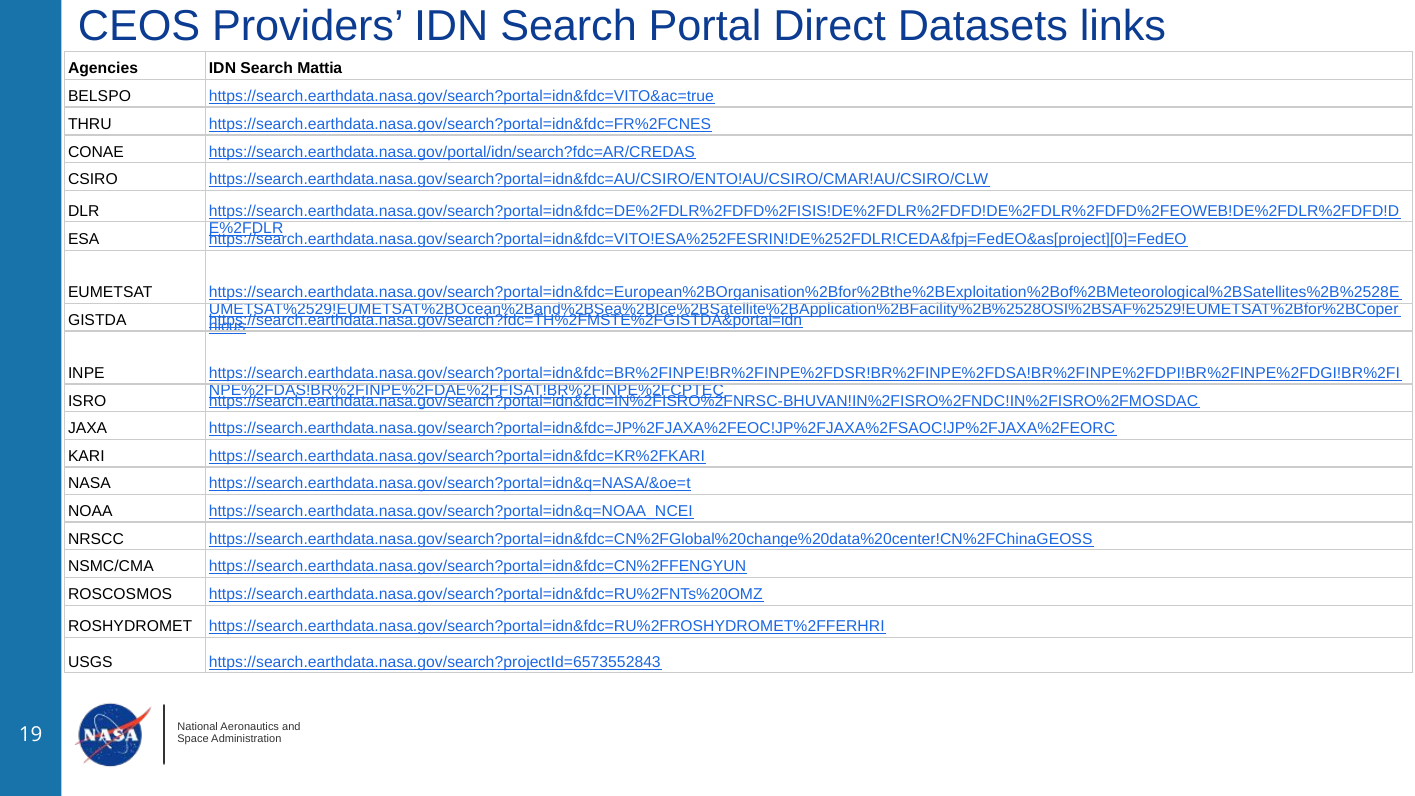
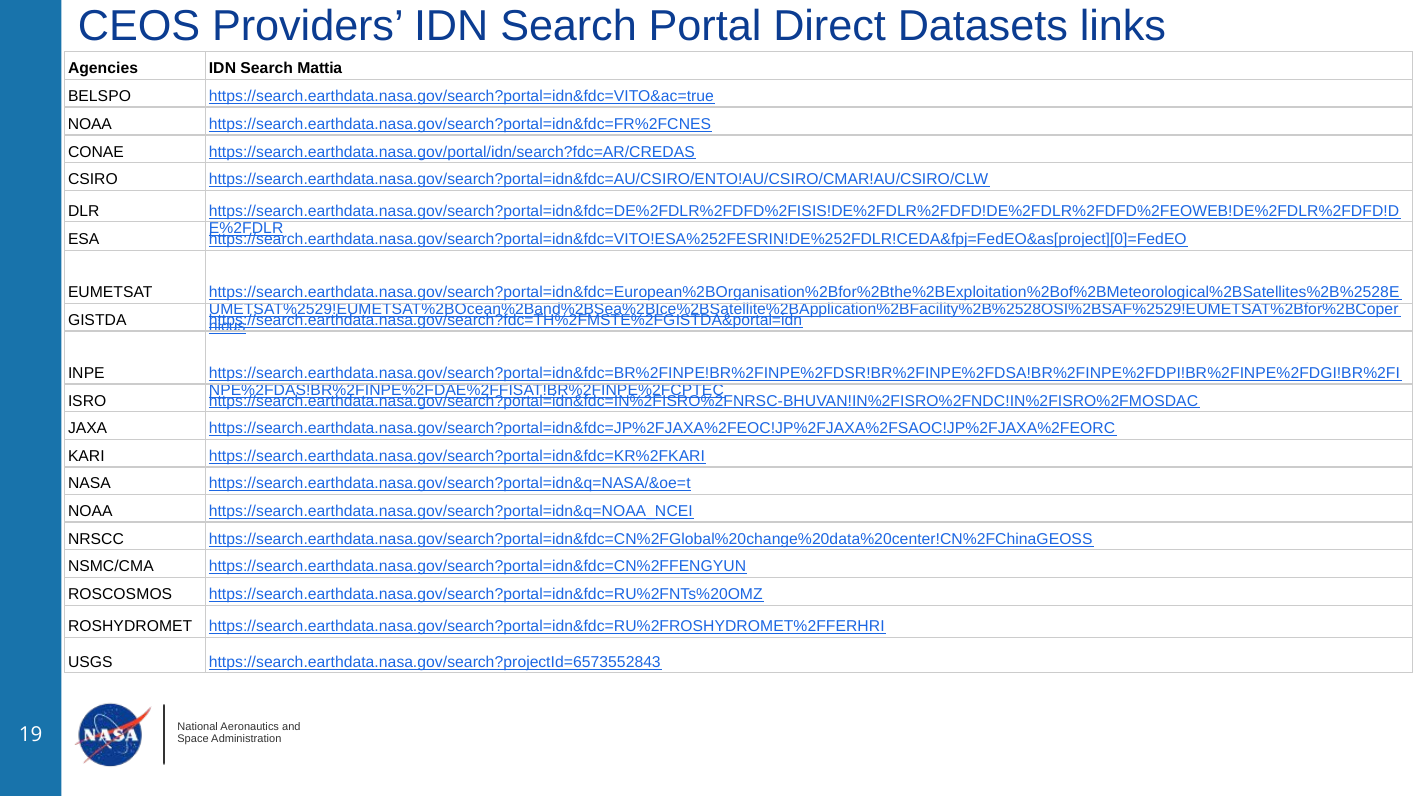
THRU: THRU -> NOAA (90, 124)
